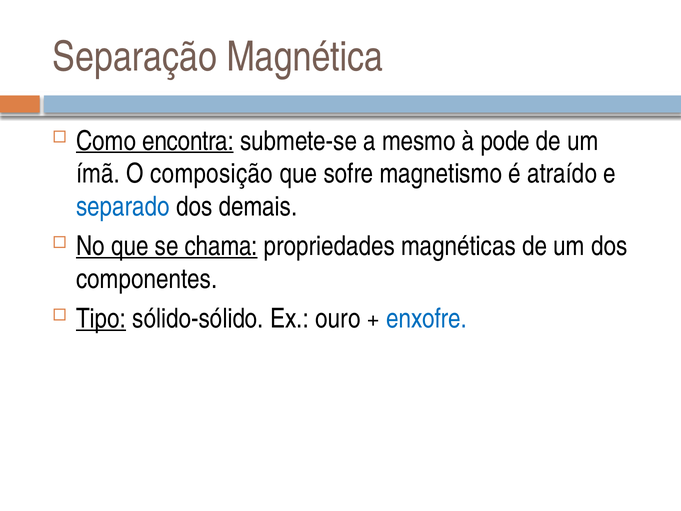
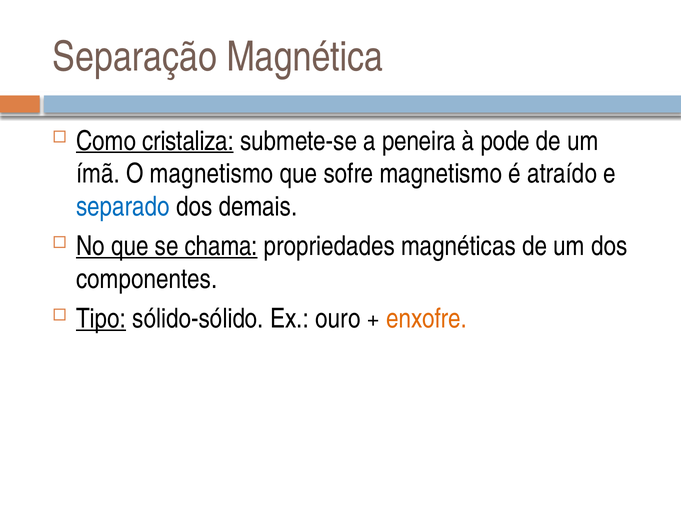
encontra: encontra -> cristaliza (188, 141)
mesmo: mesmo -> peneira (419, 141)
O composição: composição -> magnetismo (212, 174)
enxofre colour: blue -> orange (427, 319)
